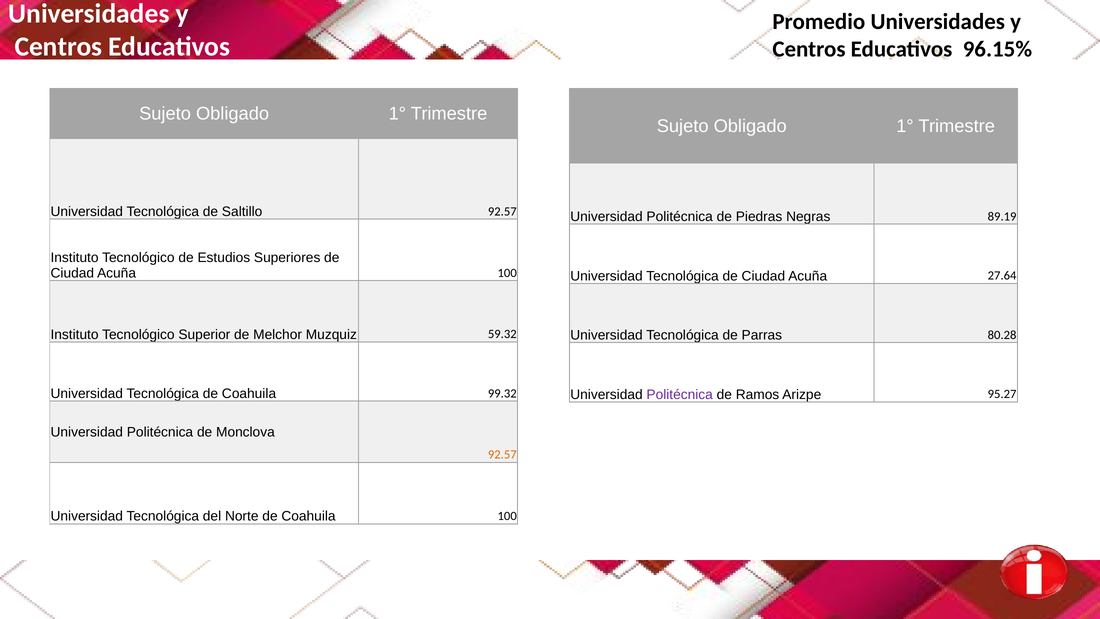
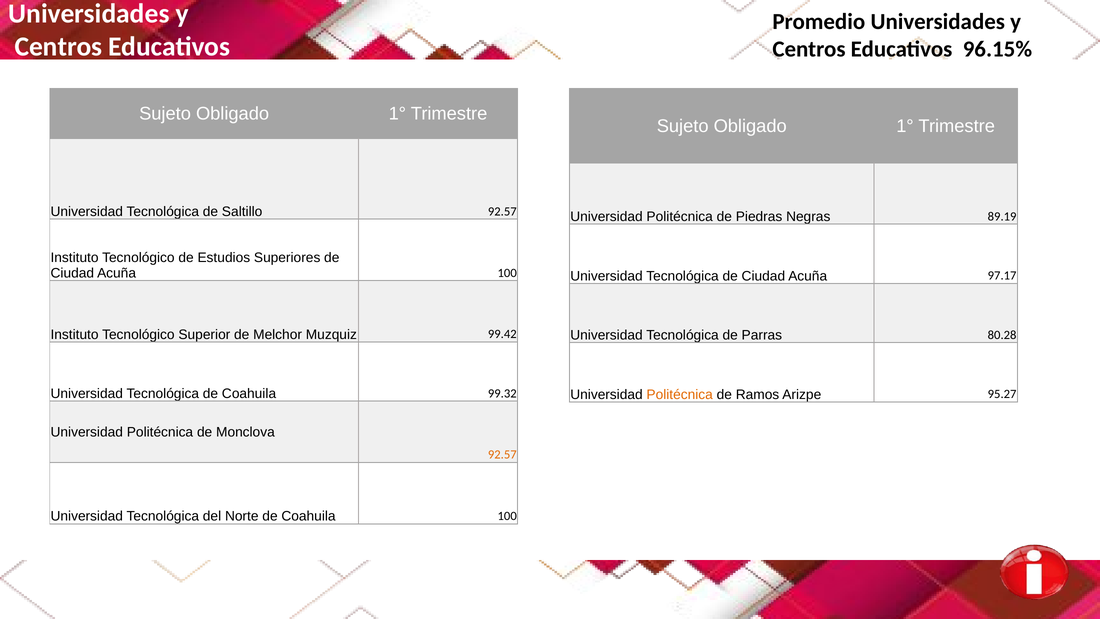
27.64: 27.64 -> 97.17 (1002, 276)
59.32: 59.32 -> 99.42 (502, 334)
Politécnica colour: purple -> orange (680, 394)
